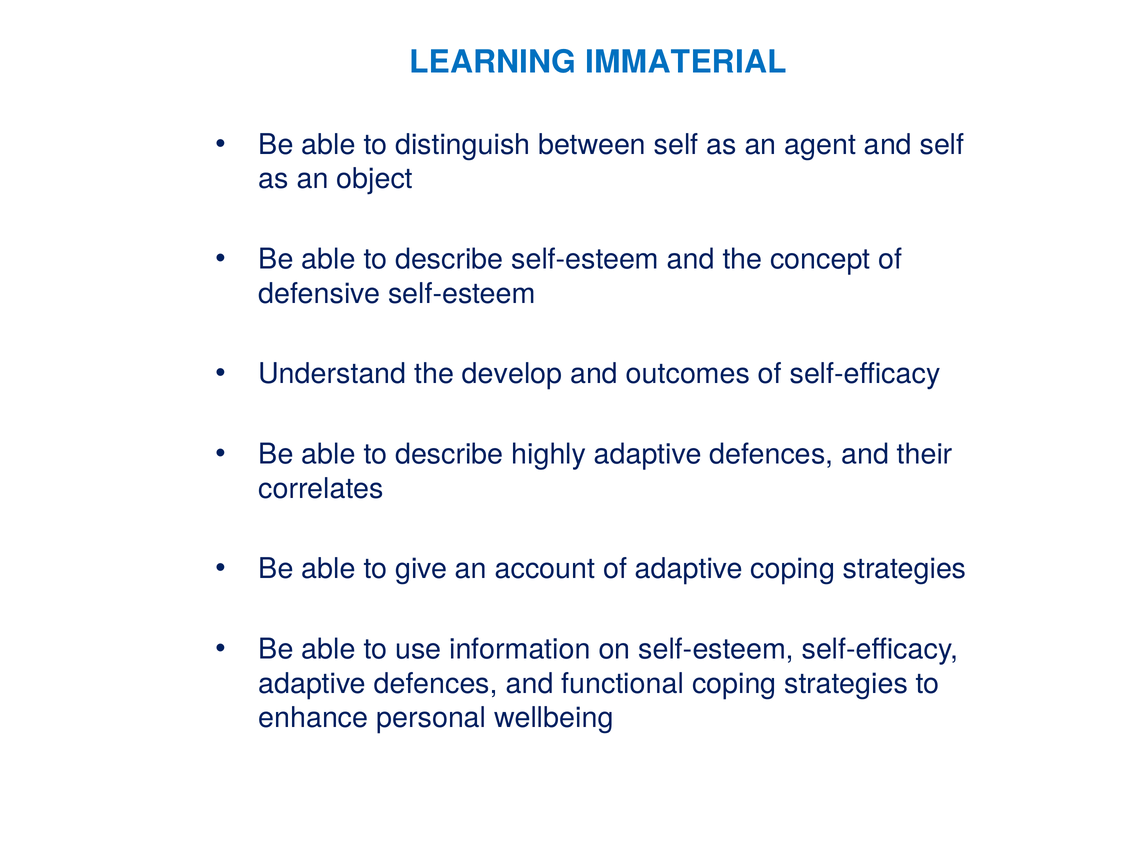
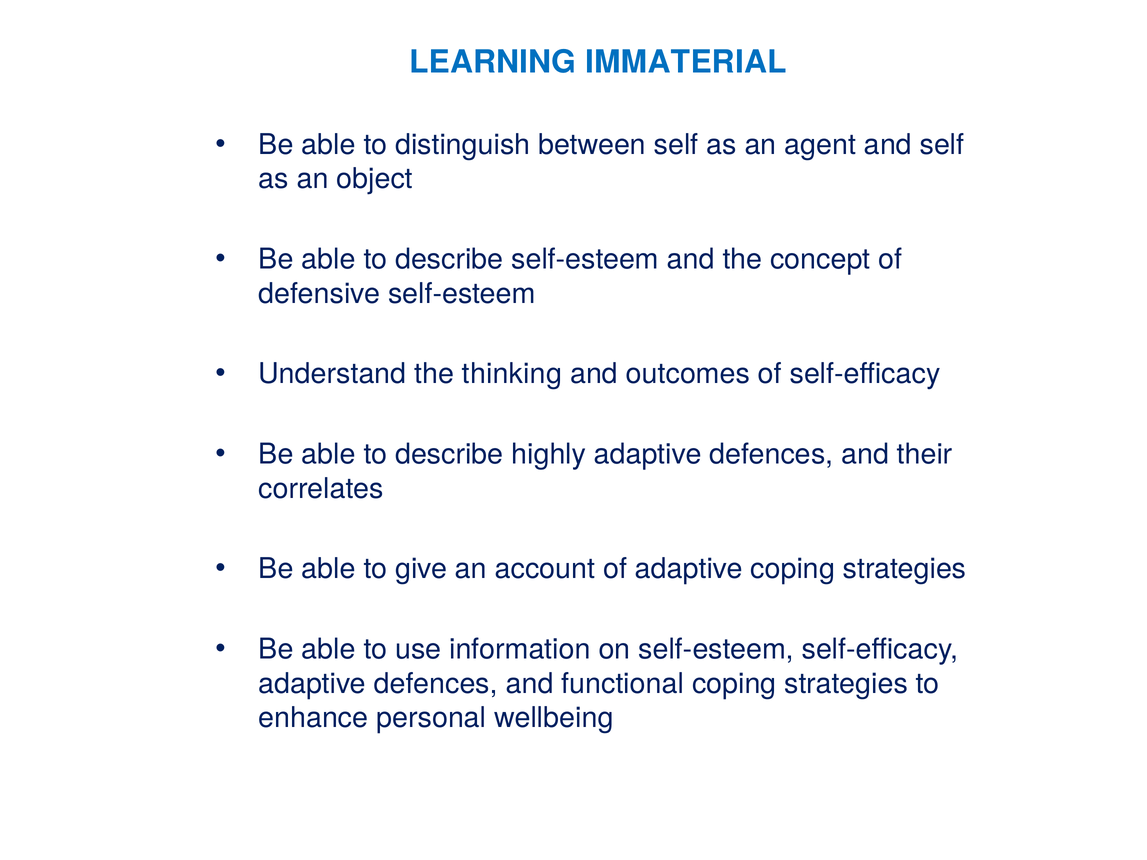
develop: develop -> thinking (512, 374)
